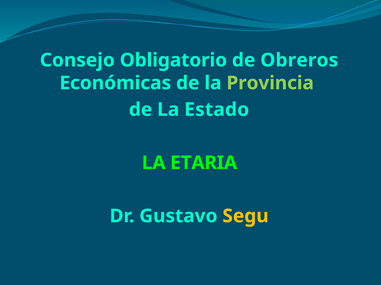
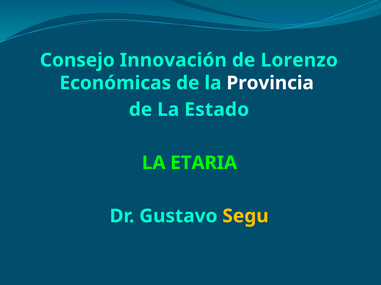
Obligatorio: Obligatorio -> Innovación (173, 60)
Obreros: Obreros -> Lorenzo (299, 60)
Provincia colour: light green -> white (270, 83)
